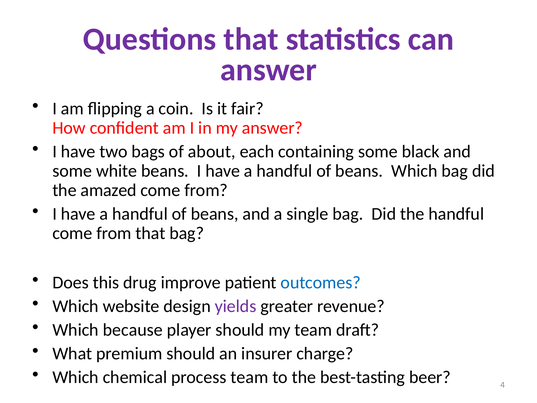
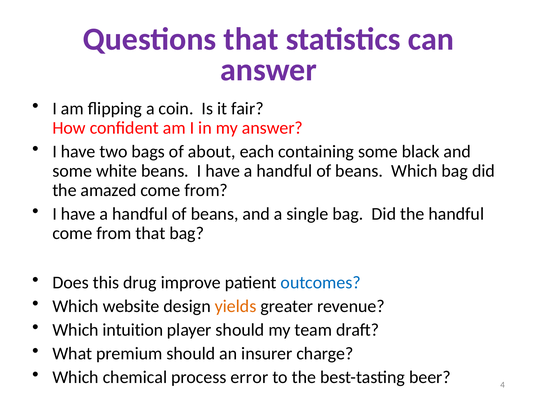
yields colour: purple -> orange (236, 306)
because: because -> intuition (133, 330)
process team: team -> error (249, 377)
